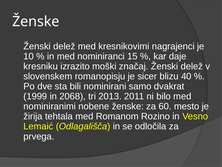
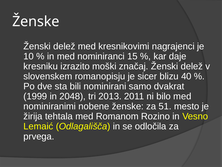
2068: 2068 -> 2048 (73, 96)
60: 60 -> 51 (165, 106)
